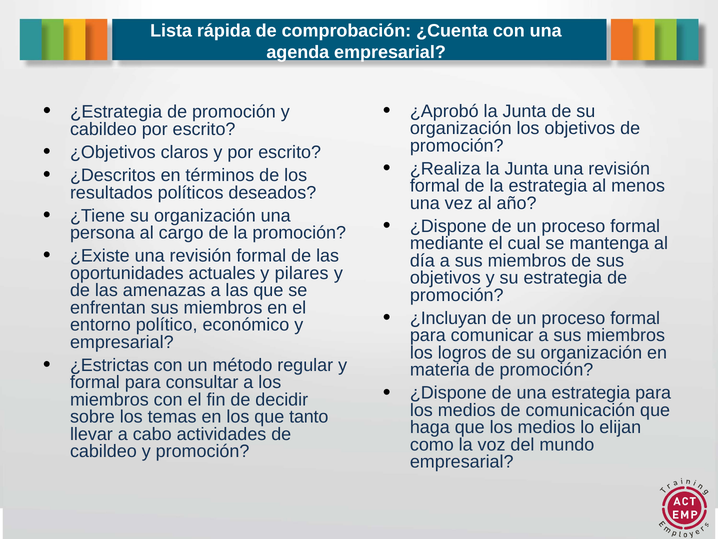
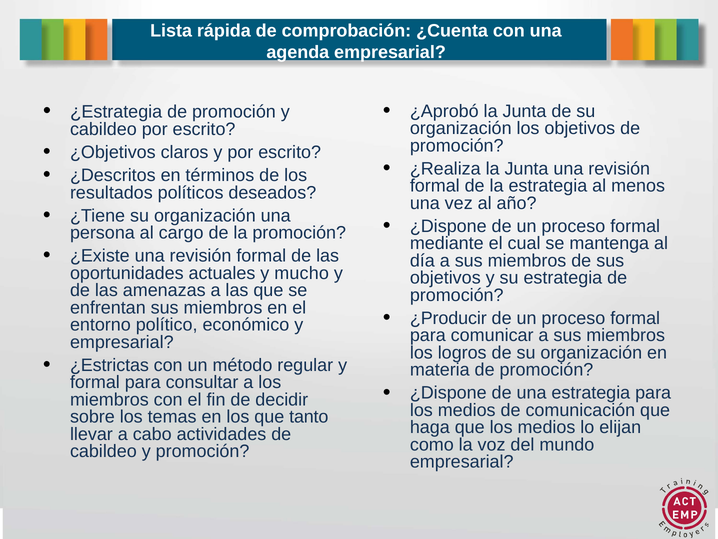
pilares: pilares -> mucho (302, 273)
¿Incluyan: ¿Incluyan -> ¿Producir (448, 318)
